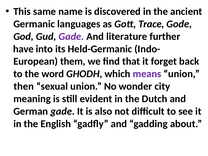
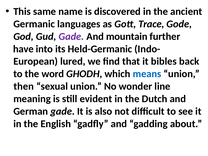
literature: literature -> mountain (127, 36)
them: them -> lured (73, 61)
forget: forget -> bibles (164, 61)
means colour: purple -> blue (147, 74)
city: city -> line (162, 86)
